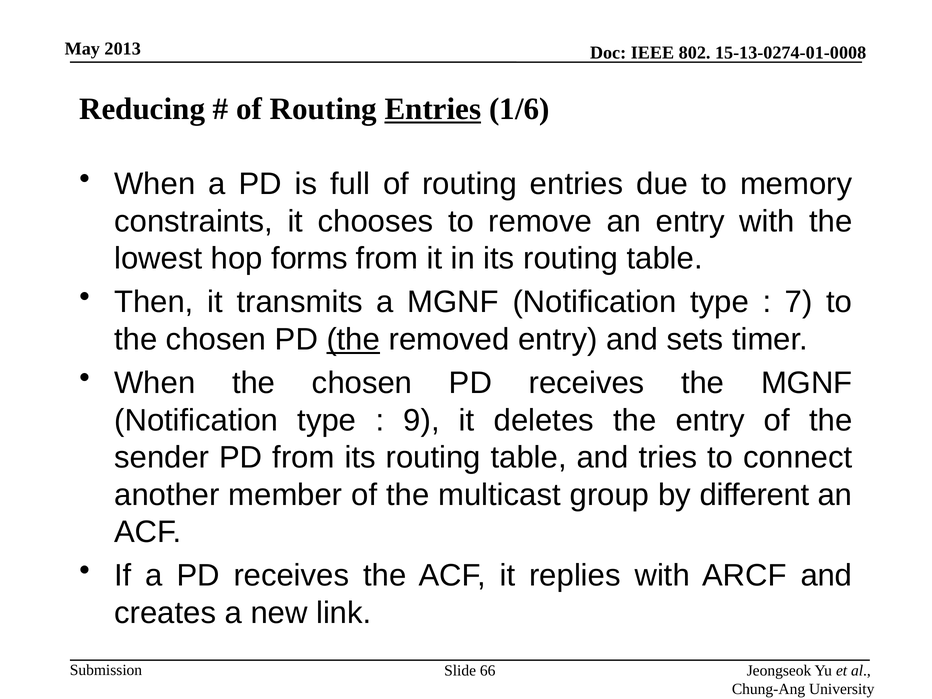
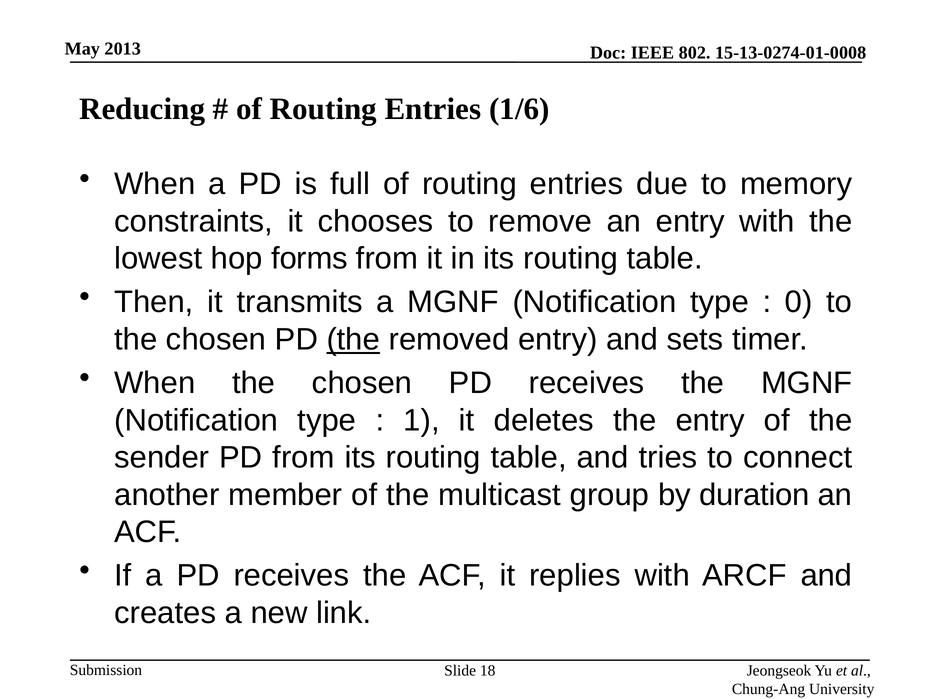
Entries underline: present -> none (433, 109)
7: 7 -> 0 (799, 302)
9: 9 -> 1 (422, 420)
different: different -> duration (754, 495)
66: 66 -> 18 (488, 670)
